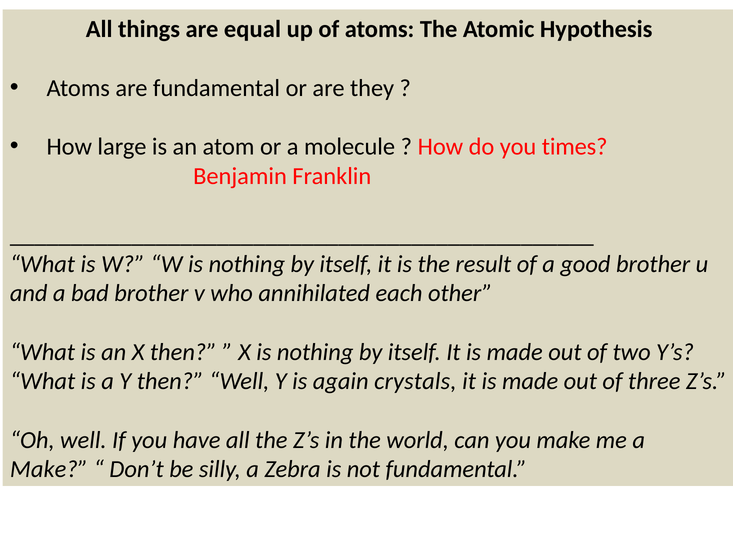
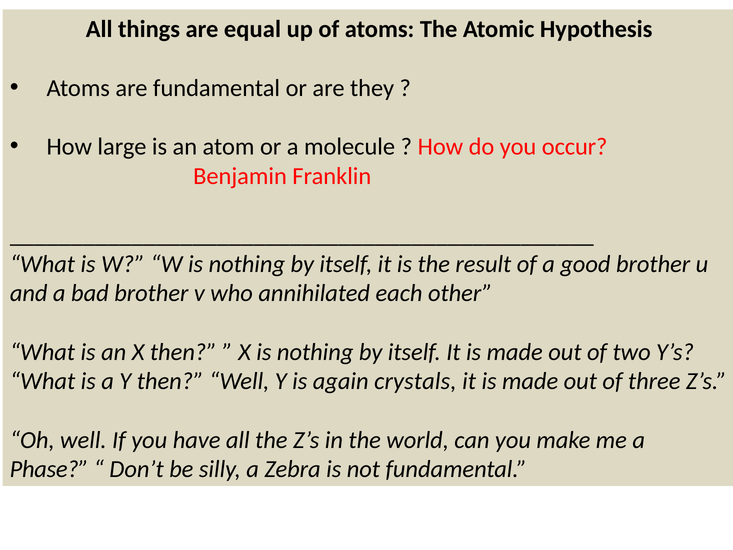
times: times -> occur (575, 147)
Make: Make -> Phase (49, 469)
